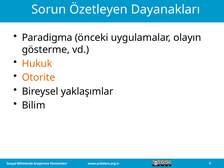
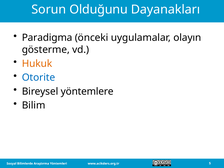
Özetleyen: Özetleyen -> Olduğunu (99, 9)
Otorite colour: orange -> blue (38, 77)
yaklaşımlar: yaklaşımlar -> yöntemlere (87, 91)
